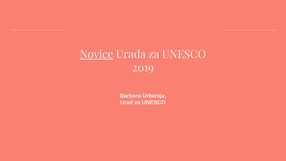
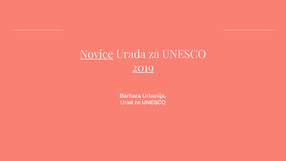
2019 underline: none -> present (143, 68)
